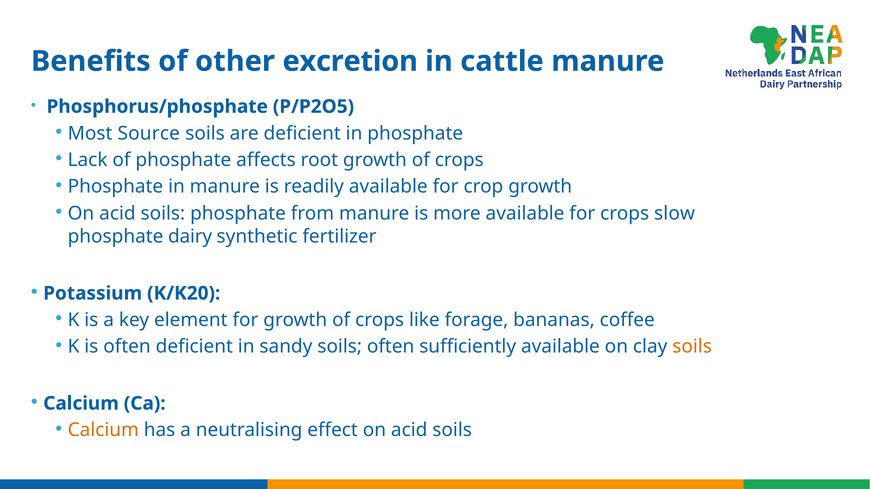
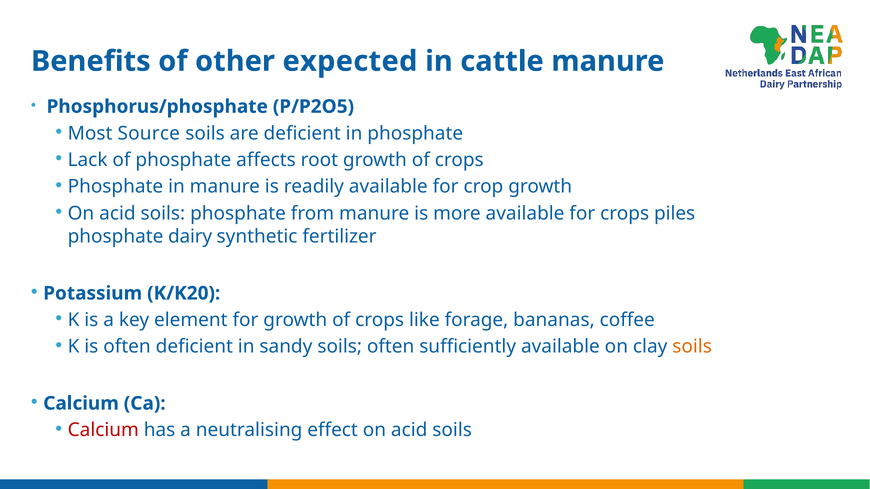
excretion: excretion -> expected (350, 61)
slow: slow -> piles (675, 213)
Calcium colour: orange -> red (103, 430)
